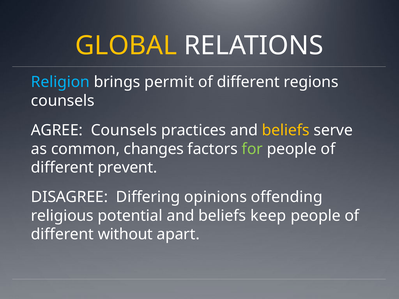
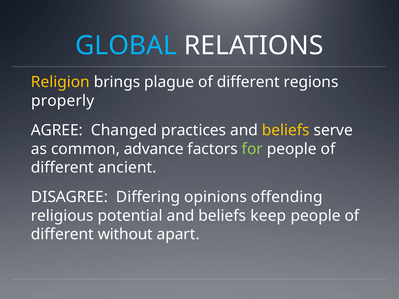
GLOBAL colour: yellow -> light blue (126, 46)
Religion colour: light blue -> yellow (60, 82)
permit: permit -> plague (169, 82)
counsels: counsels -> properly (63, 101)
AGREE Counsels: Counsels -> Changed (124, 130)
changes: changes -> advance (154, 149)
prevent: prevent -> ancient (127, 168)
